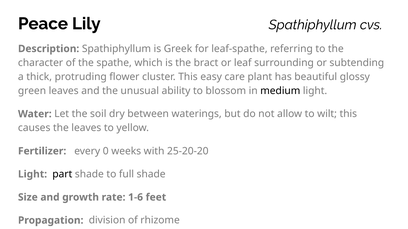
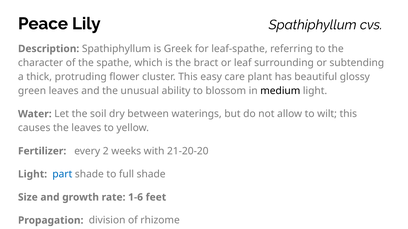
0: 0 -> 2 (106, 151)
25-20-20: 25-20-20 -> 21-20-20 (188, 151)
part colour: black -> blue (62, 175)
